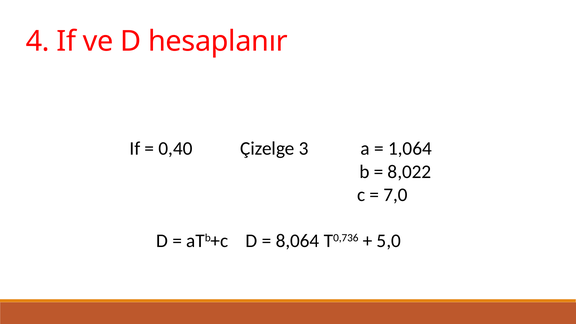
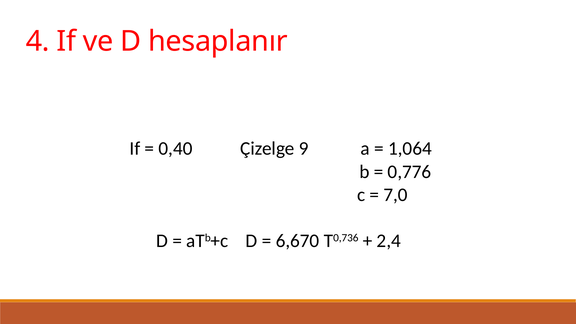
3: 3 -> 9 (304, 149)
8,022: 8,022 -> 0,776 (410, 172)
8,064: 8,064 -> 6,670 (298, 241)
5,0: 5,0 -> 2,4 (389, 241)
